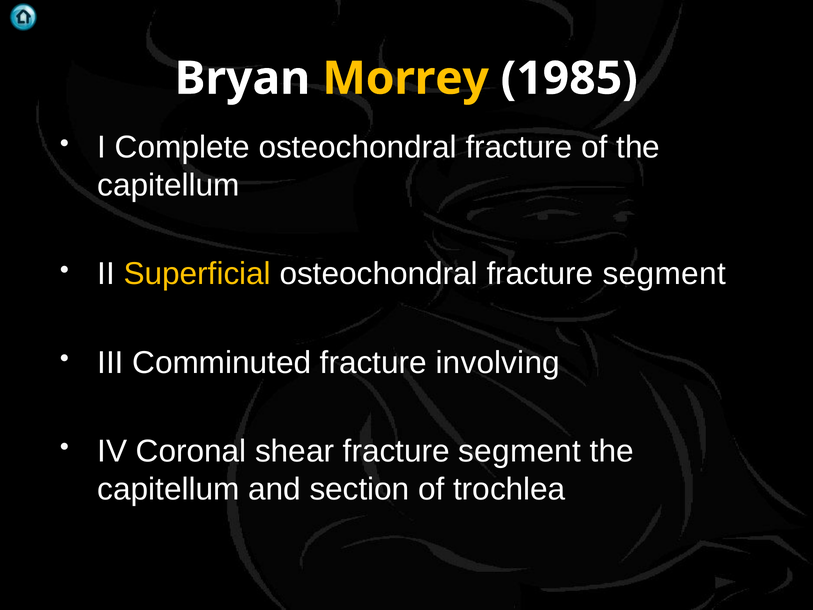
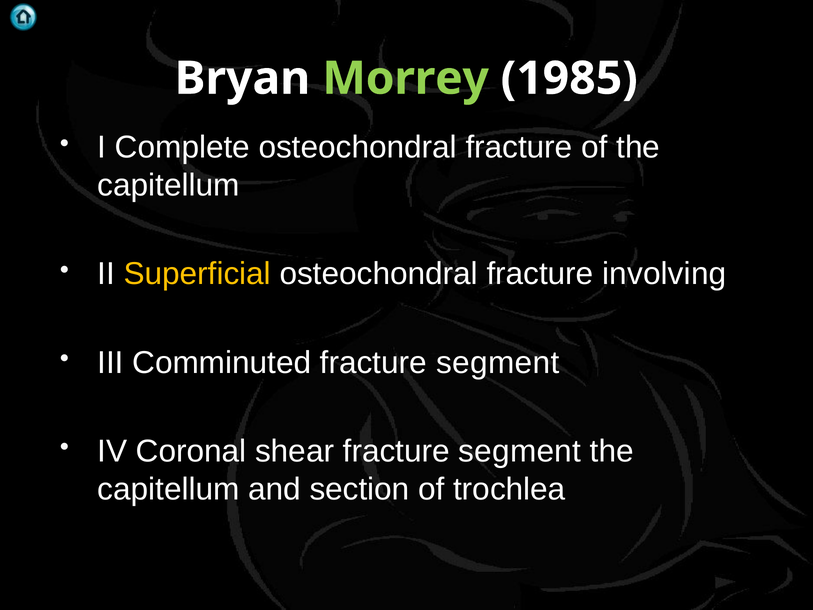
Morrey colour: yellow -> light green (406, 78)
osteochondral fracture segment: segment -> involving (664, 274)
Comminuted fracture involving: involving -> segment (498, 362)
